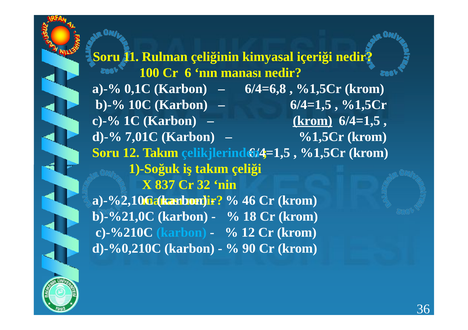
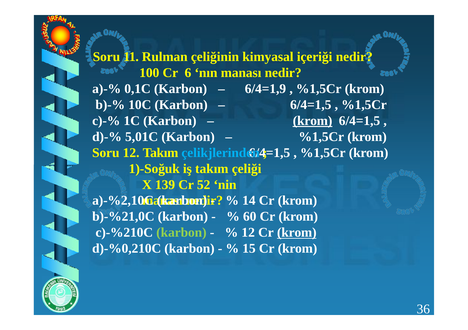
6/4=6,8: 6/4=6,8 -> 6/4=1,9 (265, 89)
7,01C: 7,01C -> 5,01C (142, 137)
837: 837 -> 139 (165, 185)
32: 32 -> 52 (204, 185)
46: 46 -> 14 (249, 201)
18: 18 -> 60 (250, 217)
karbon colour: light blue -> light green (181, 233)
krom underline: none -> present (297, 233)
90: 90 -> 15 (249, 249)
